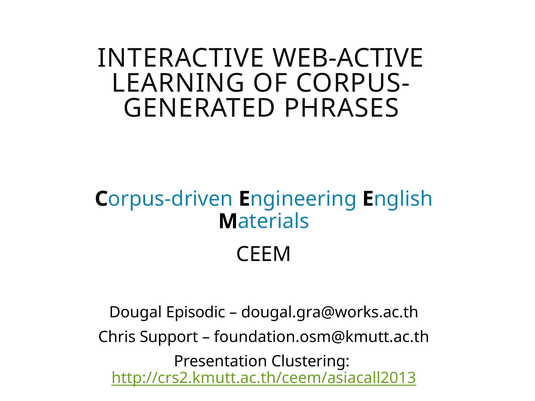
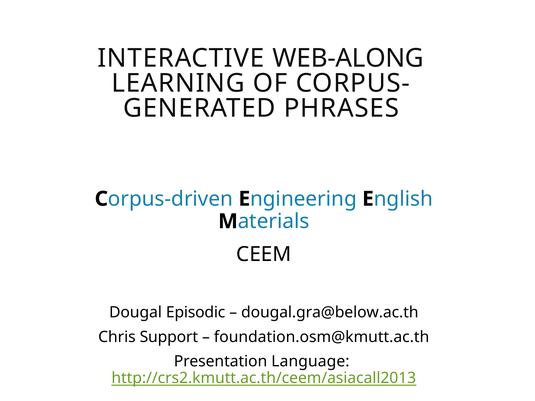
WEB-ACTIVE: WEB-ACTIVE -> WEB-ALONG (348, 58)
dougal.gra@works.ac.th: dougal.gra@works.ac.th -> dougal.gra@below.ac.th (330, 313)
Clustering: Clustering -> Language (310, 362)
